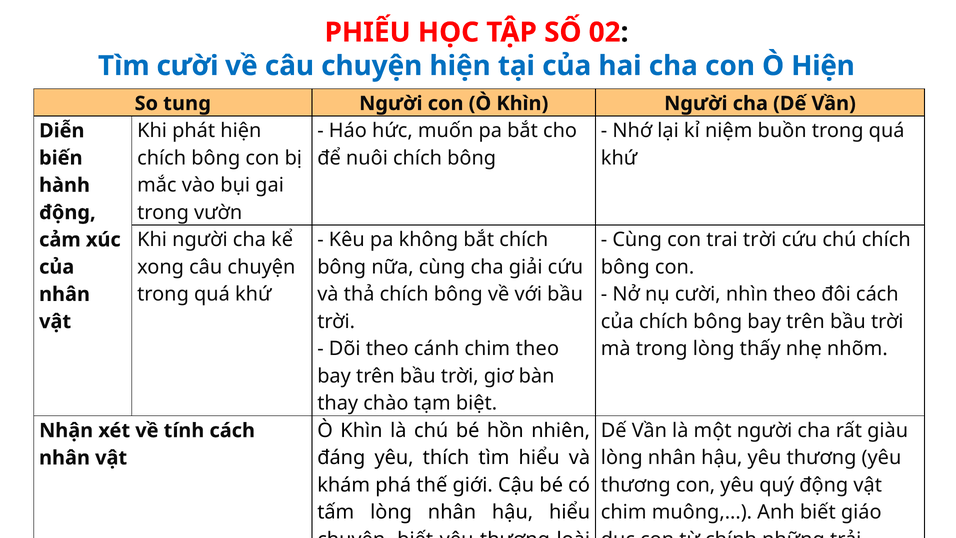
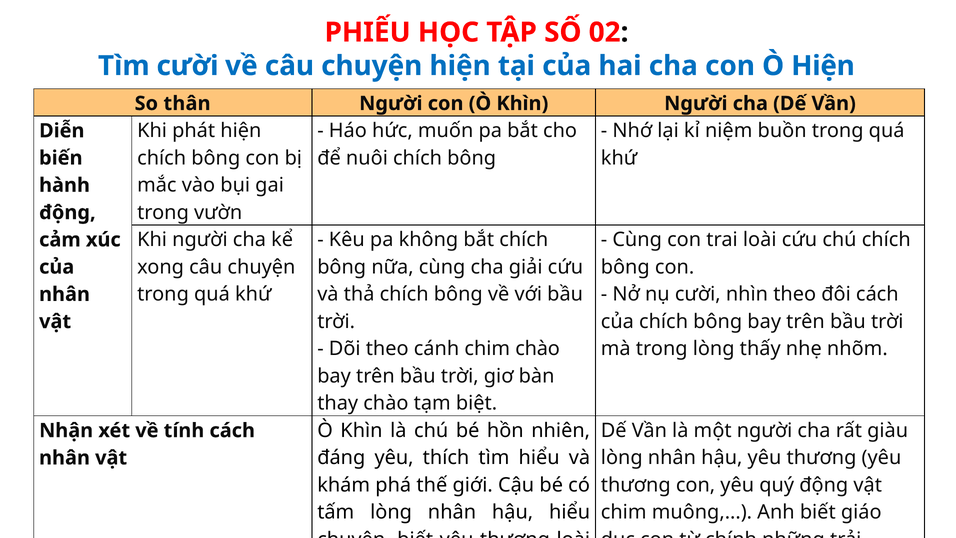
So tung: tung -> thân (187, 103)
trai trời: trời -> loài (760, 240)
chim theo: theo -> chào (538, 349)
